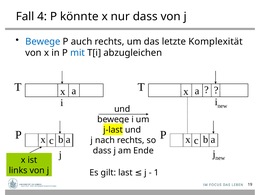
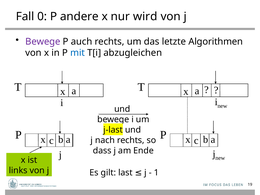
4: 4 -> 0 (42, 16)
könnte: könnte -> andere (79, 16)
nur dass: dass -> wird (145, 16)
Bewege colour: blue -> purple (43, 42)
Komplexität: Komplexität -> Algorithmen (216, 42)
